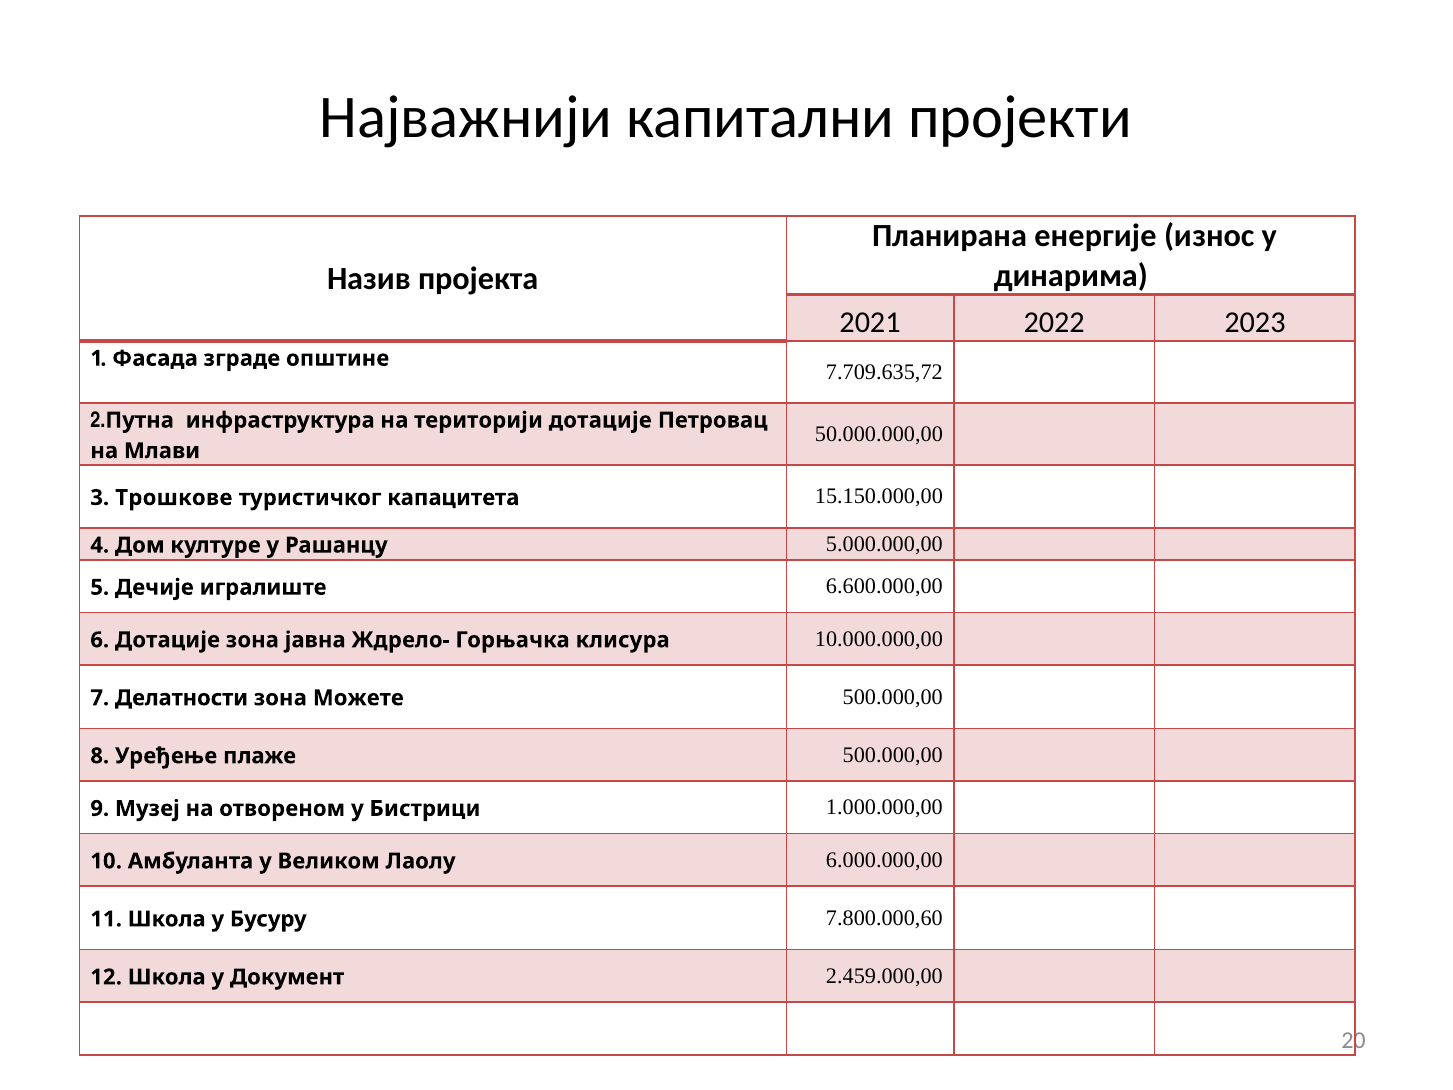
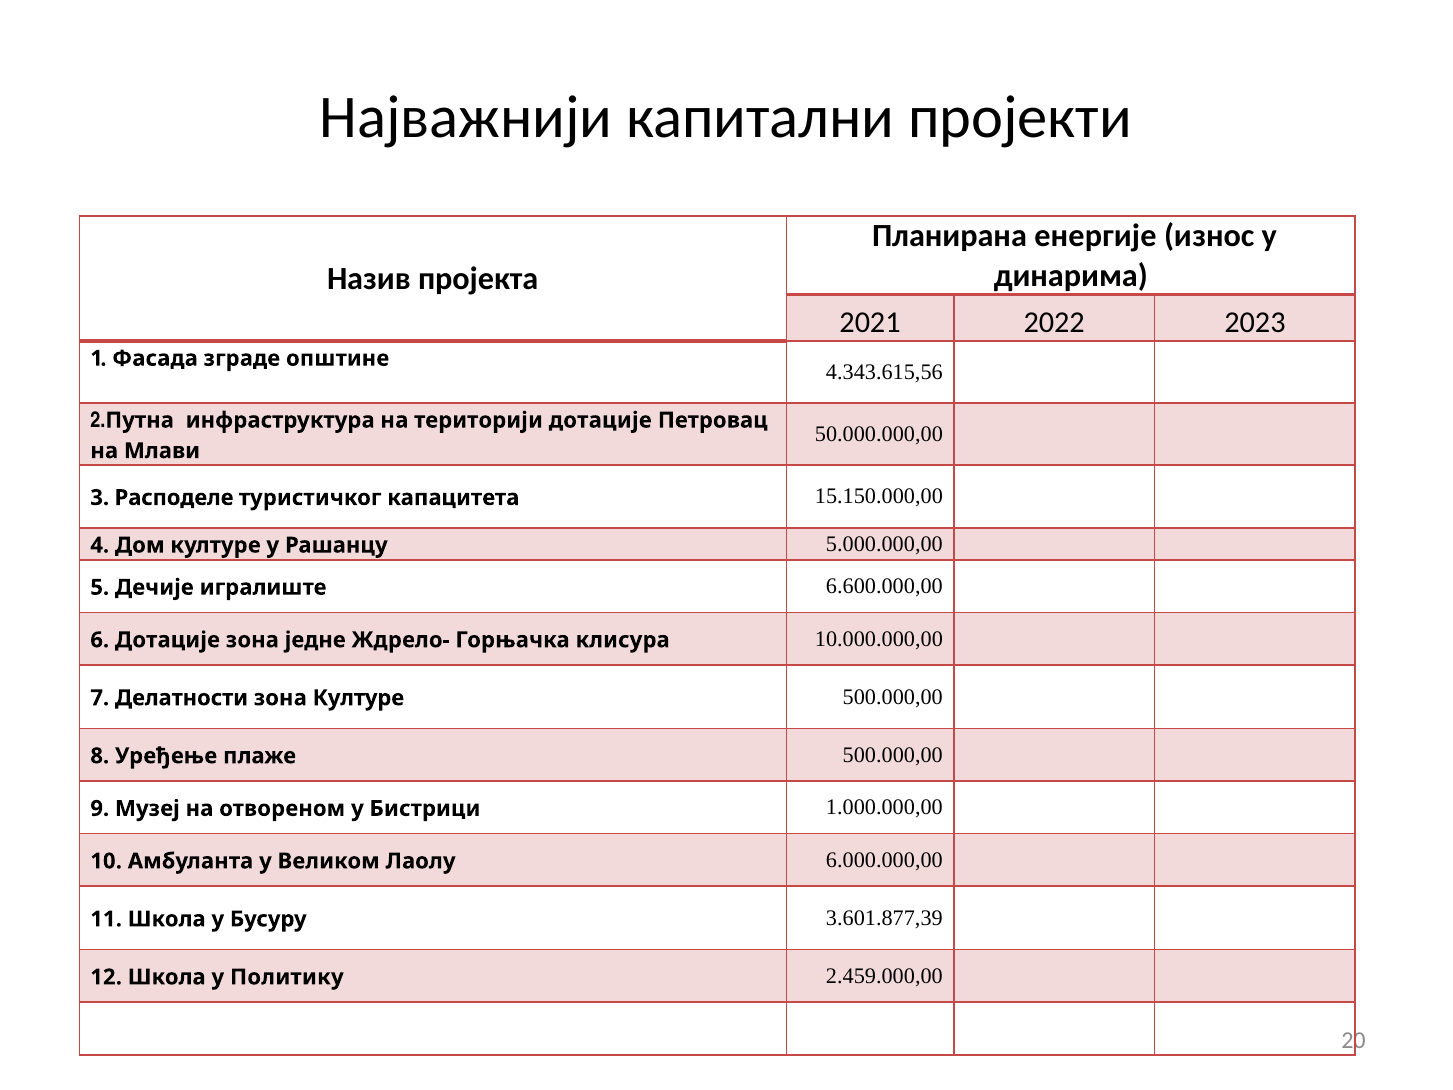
7.709.635,72: 7.709.635,72 -> 4.343.615,56 (884, 372)
Трошкове: Трошкове -> Расподеле (174, 498)
јавна: јавна -> једне (315, 640)
зона Можете: Можете -> Културе (358, 698)
7.800.000,60: 7.800.000,60 -> 3.601.877,39 (884, 918)
Документ: Документ -> Политику (287, 977)
